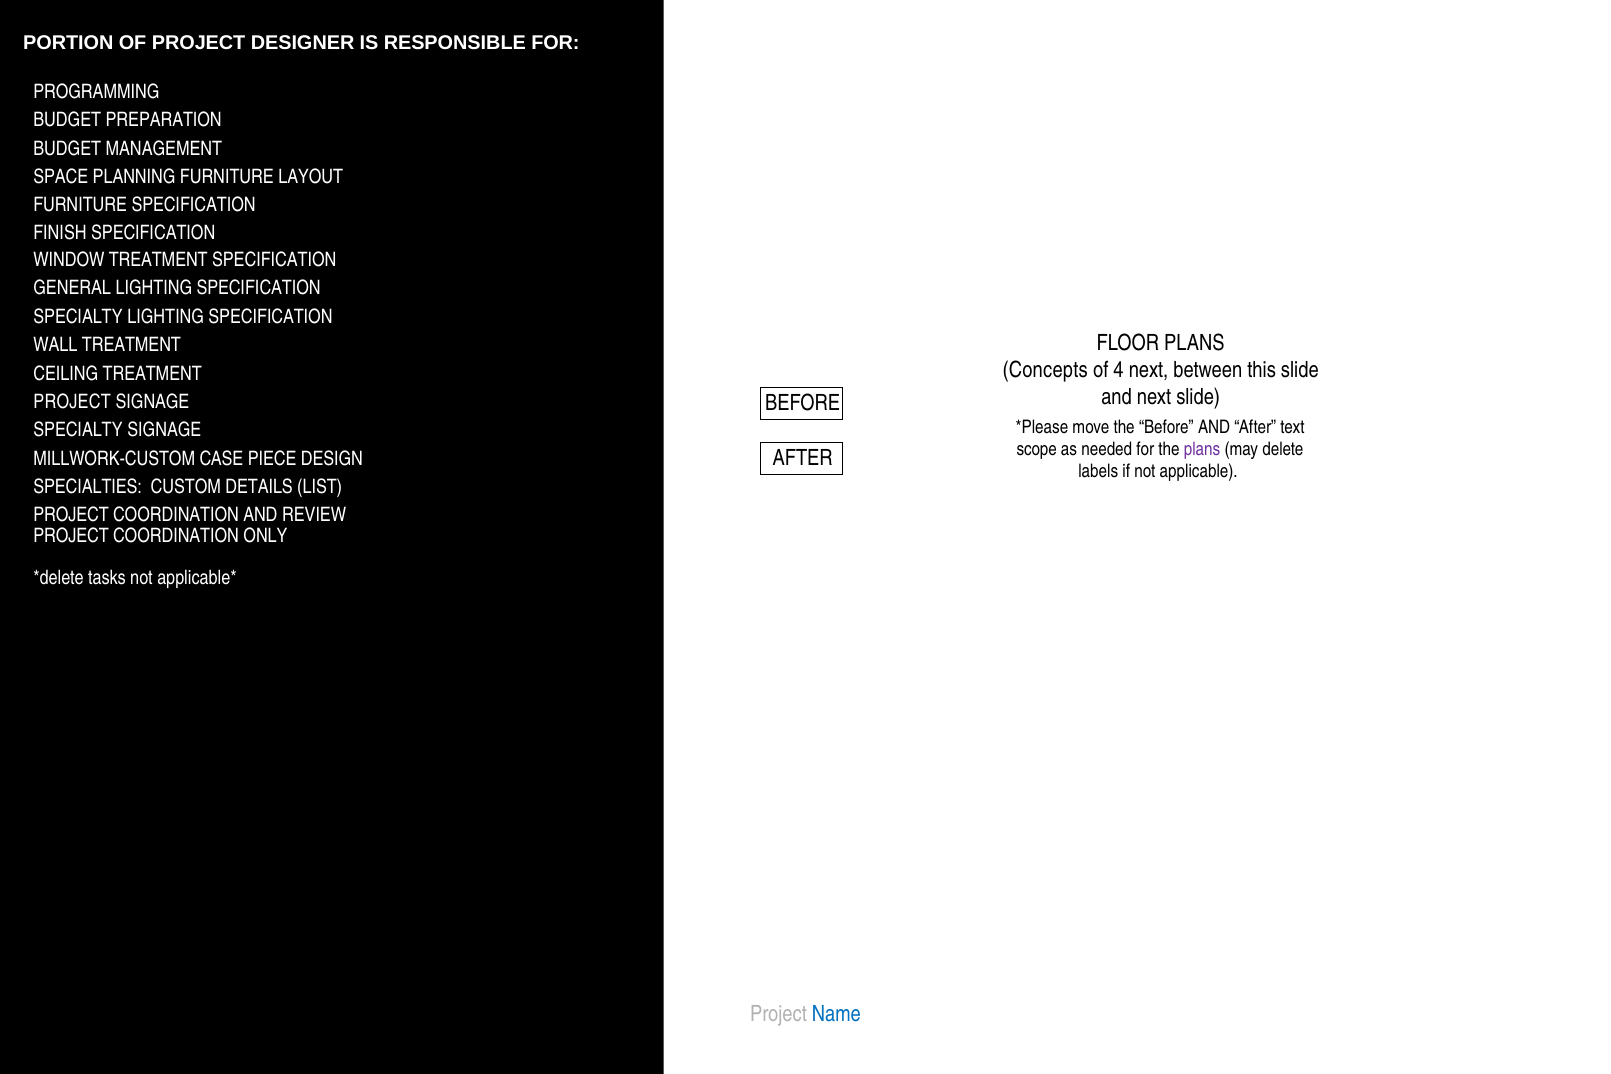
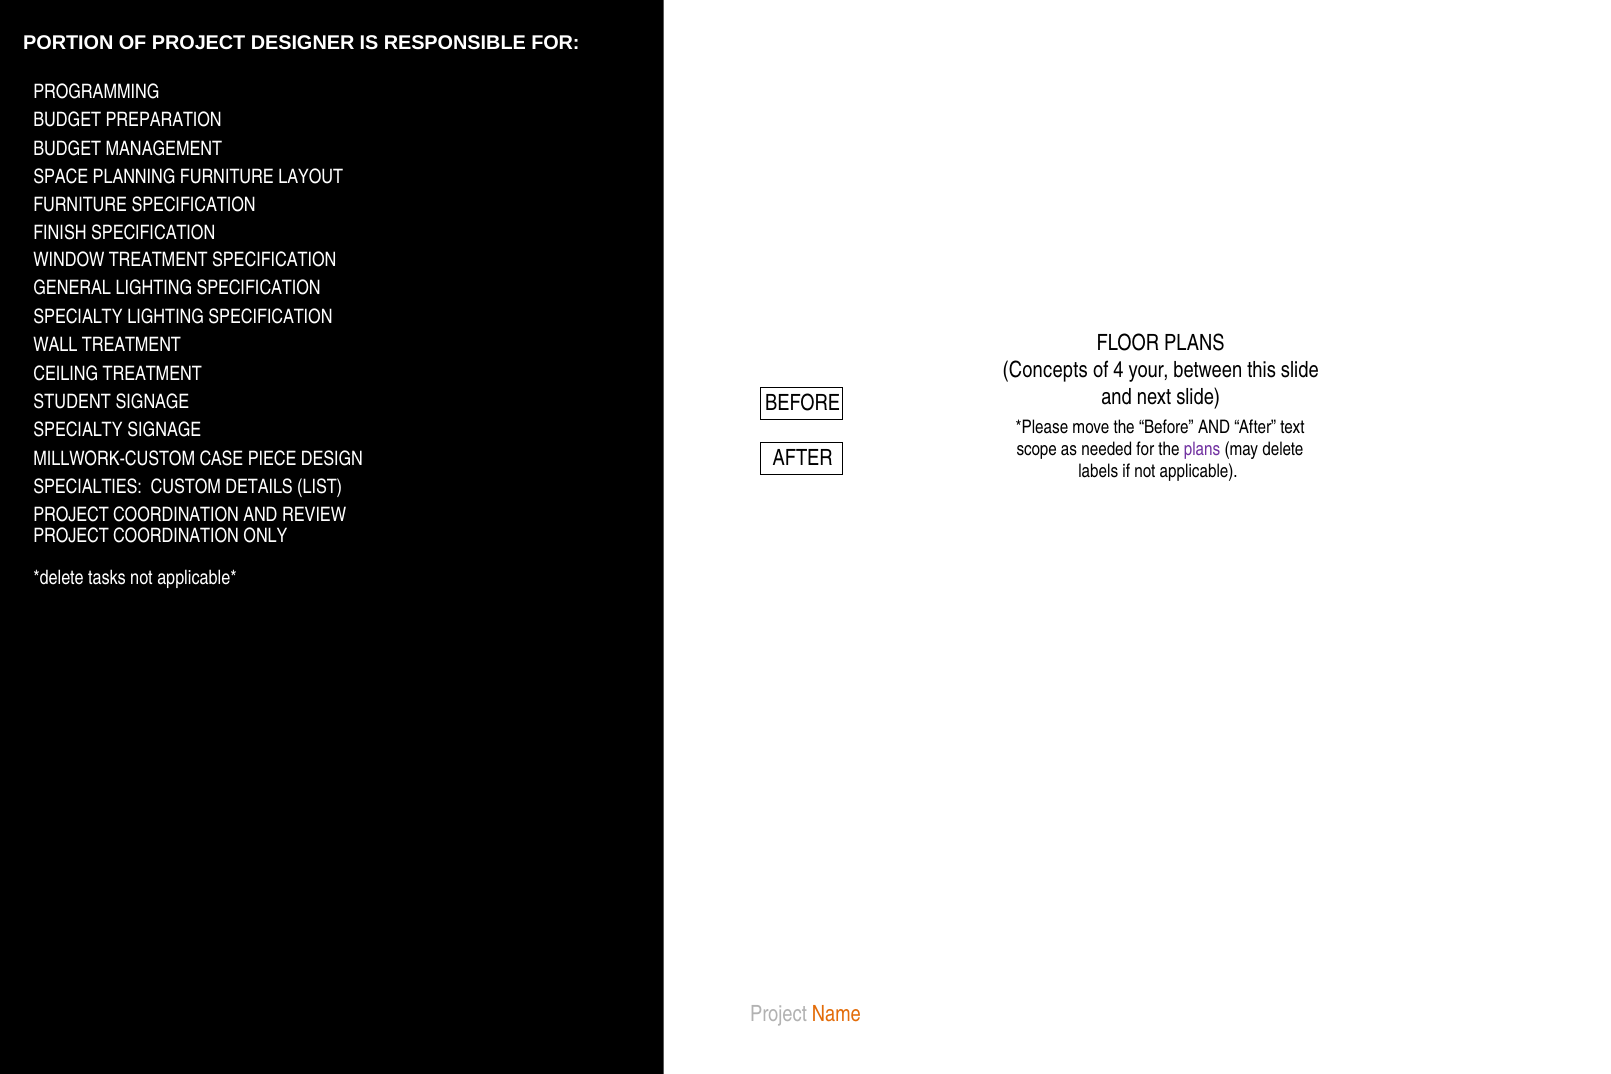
4 next: next -> your (1149, 370)
PROJECT: PROJECT -> STUDENT (72, 402)
Name colour: blue -> orange (836, 1014)
